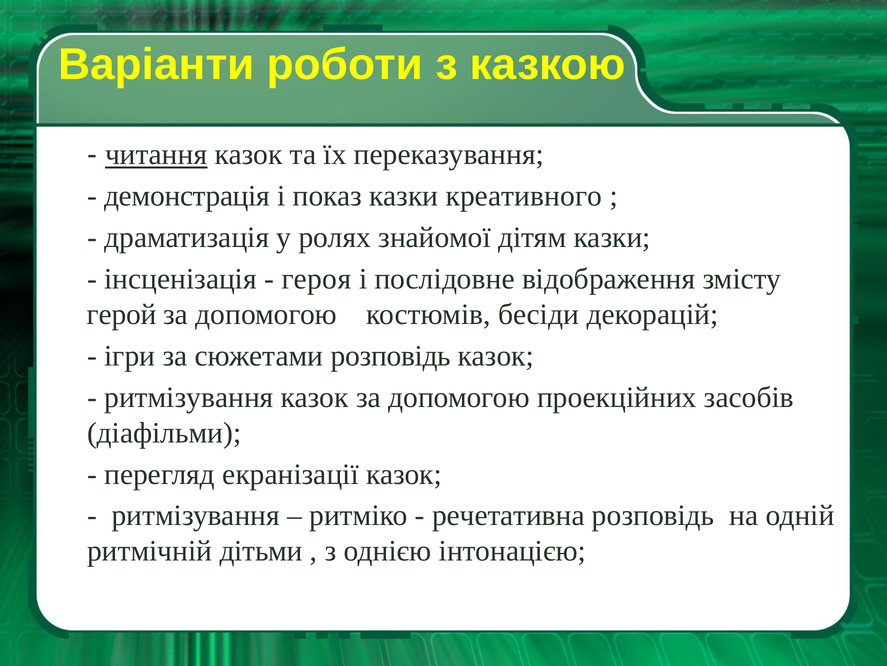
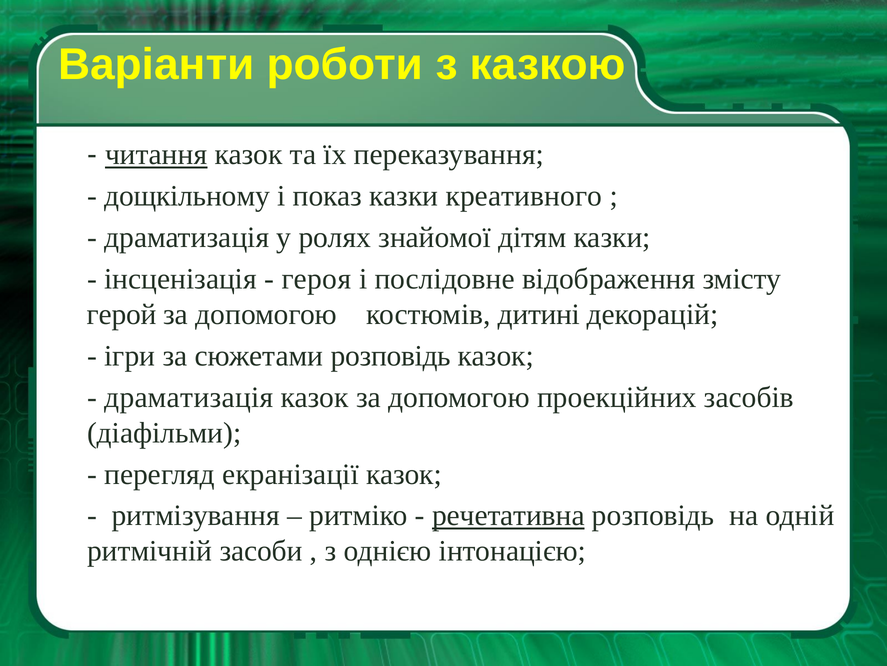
демонстрація: демонстрація -> дощкільному (187, 196)
бесіди: бесіди -> дитині (539, 314)
ритмізування: ритмізування -> драматизація (189, 397)
речетативна underline: none -> present (508, 515)
дітьми: дітьми -> засоби (261, 551)
